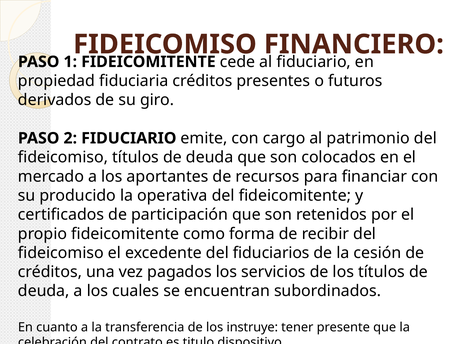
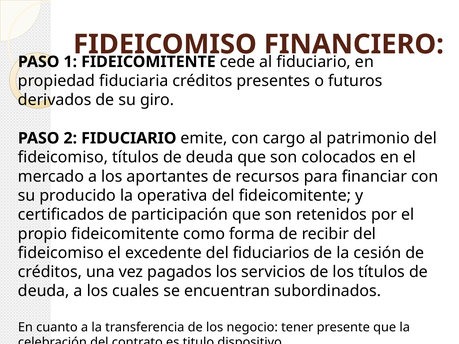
instruye: instruye -> negocio (252, 327)
